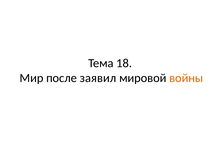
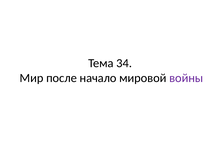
18: 18 -> 34 (124, 63)
заявил: заявил -> начало (98, 78)
войны colour: orange -> purple (186, 78)
